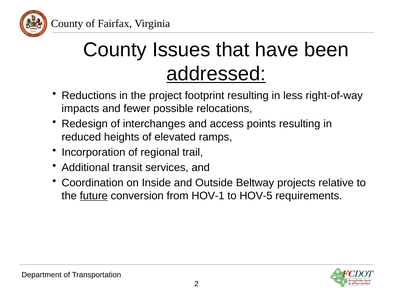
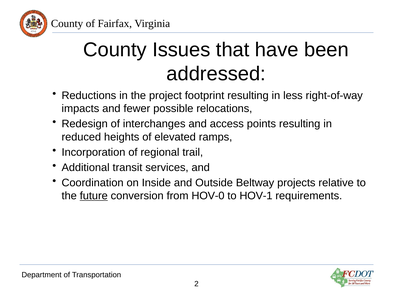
addressed underline: present -> none (216, 74)
HOV-1: HOV-1 -> HOV-0 (208, 196)
HOV-5: HOV-5 -> HOV-1 (256, 196)
